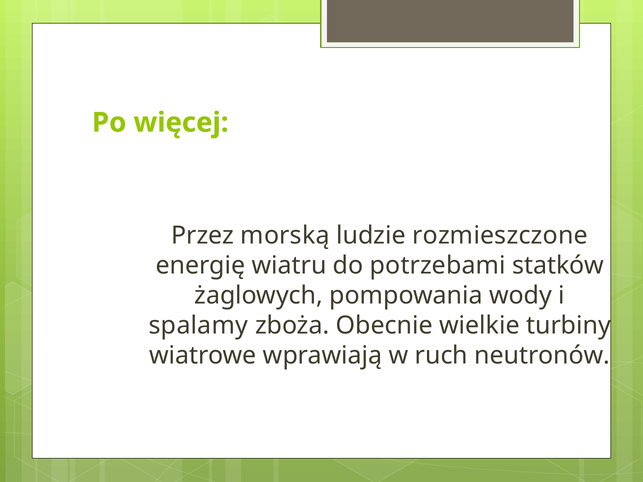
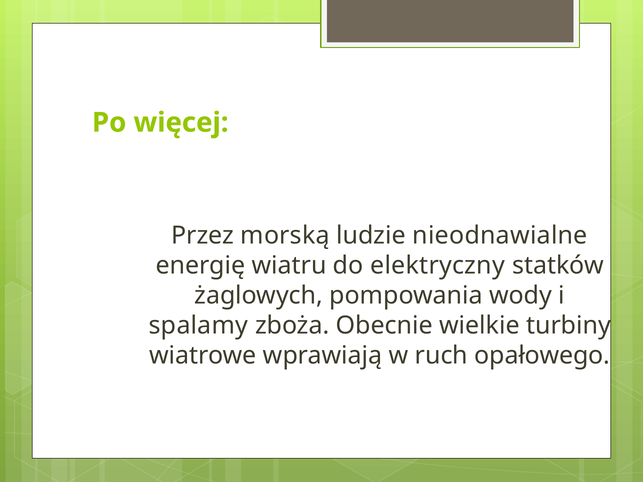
rozmieszczone: rozmieszczone -> nieodnawialne (500, 236)
potrzebami: potrzebami -> elektryczny (438, 266)
neutronów: neutronów -> opałowego (542, 356)
